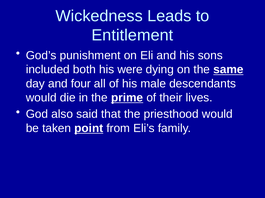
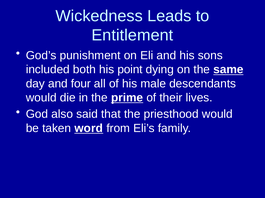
were: were -> point (130, 70)
point: point -> word (89, 129)
